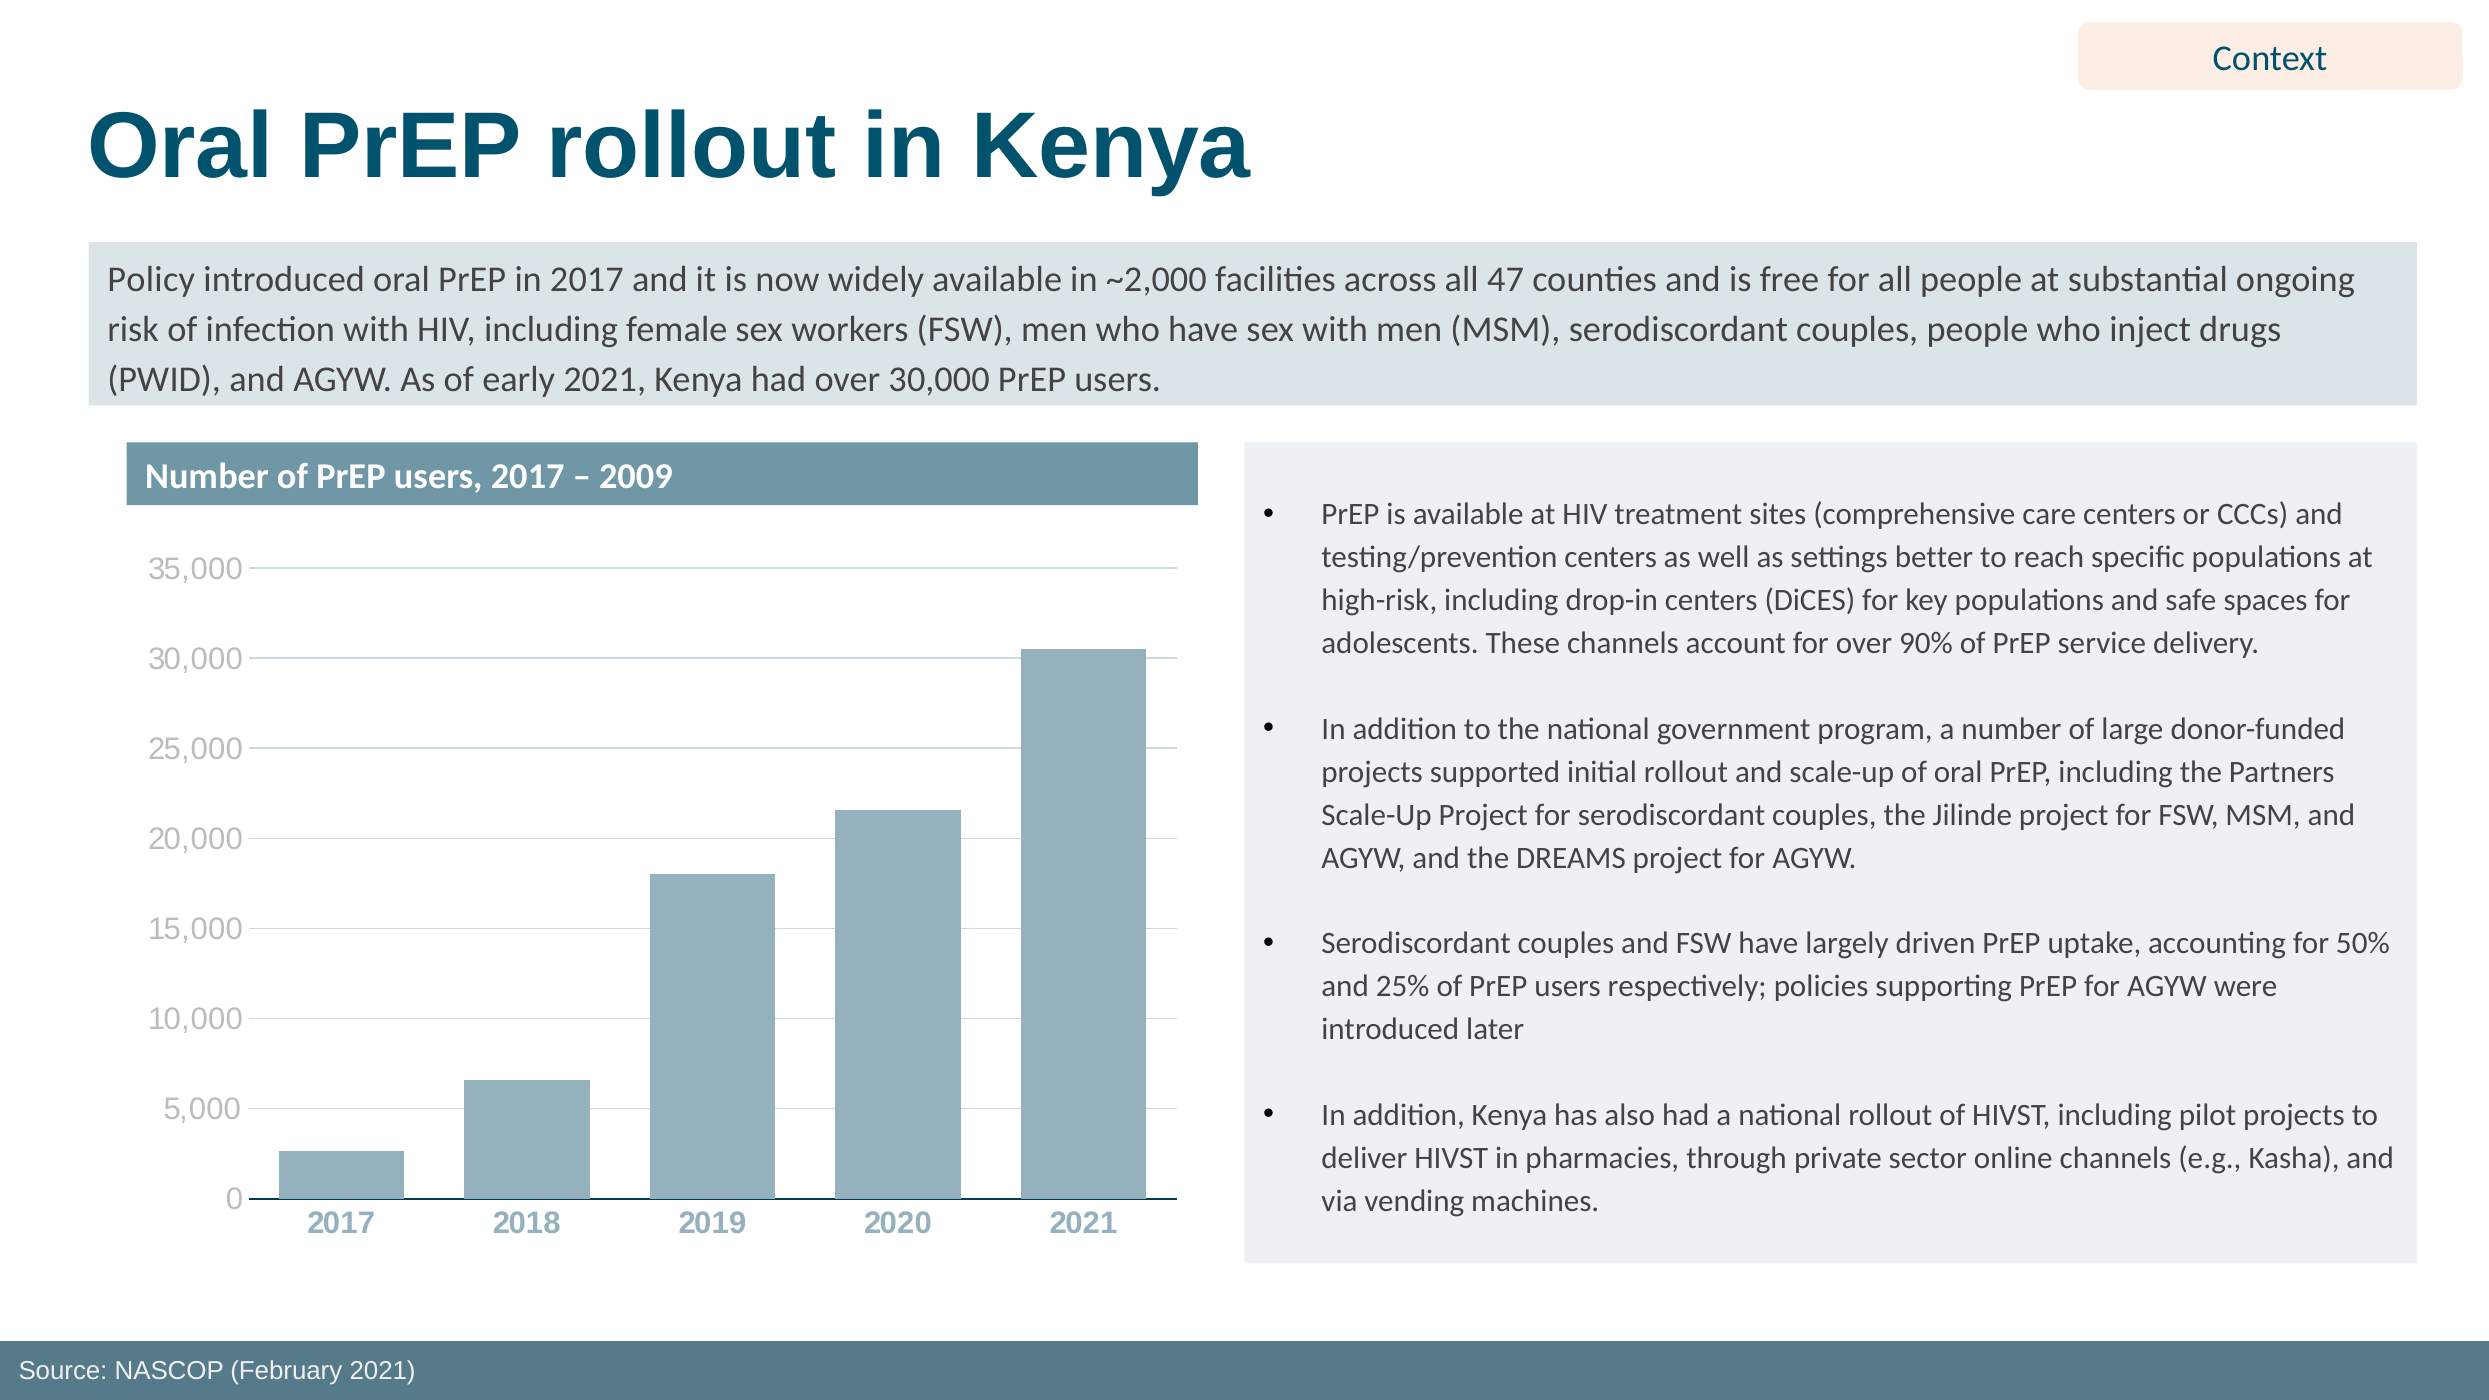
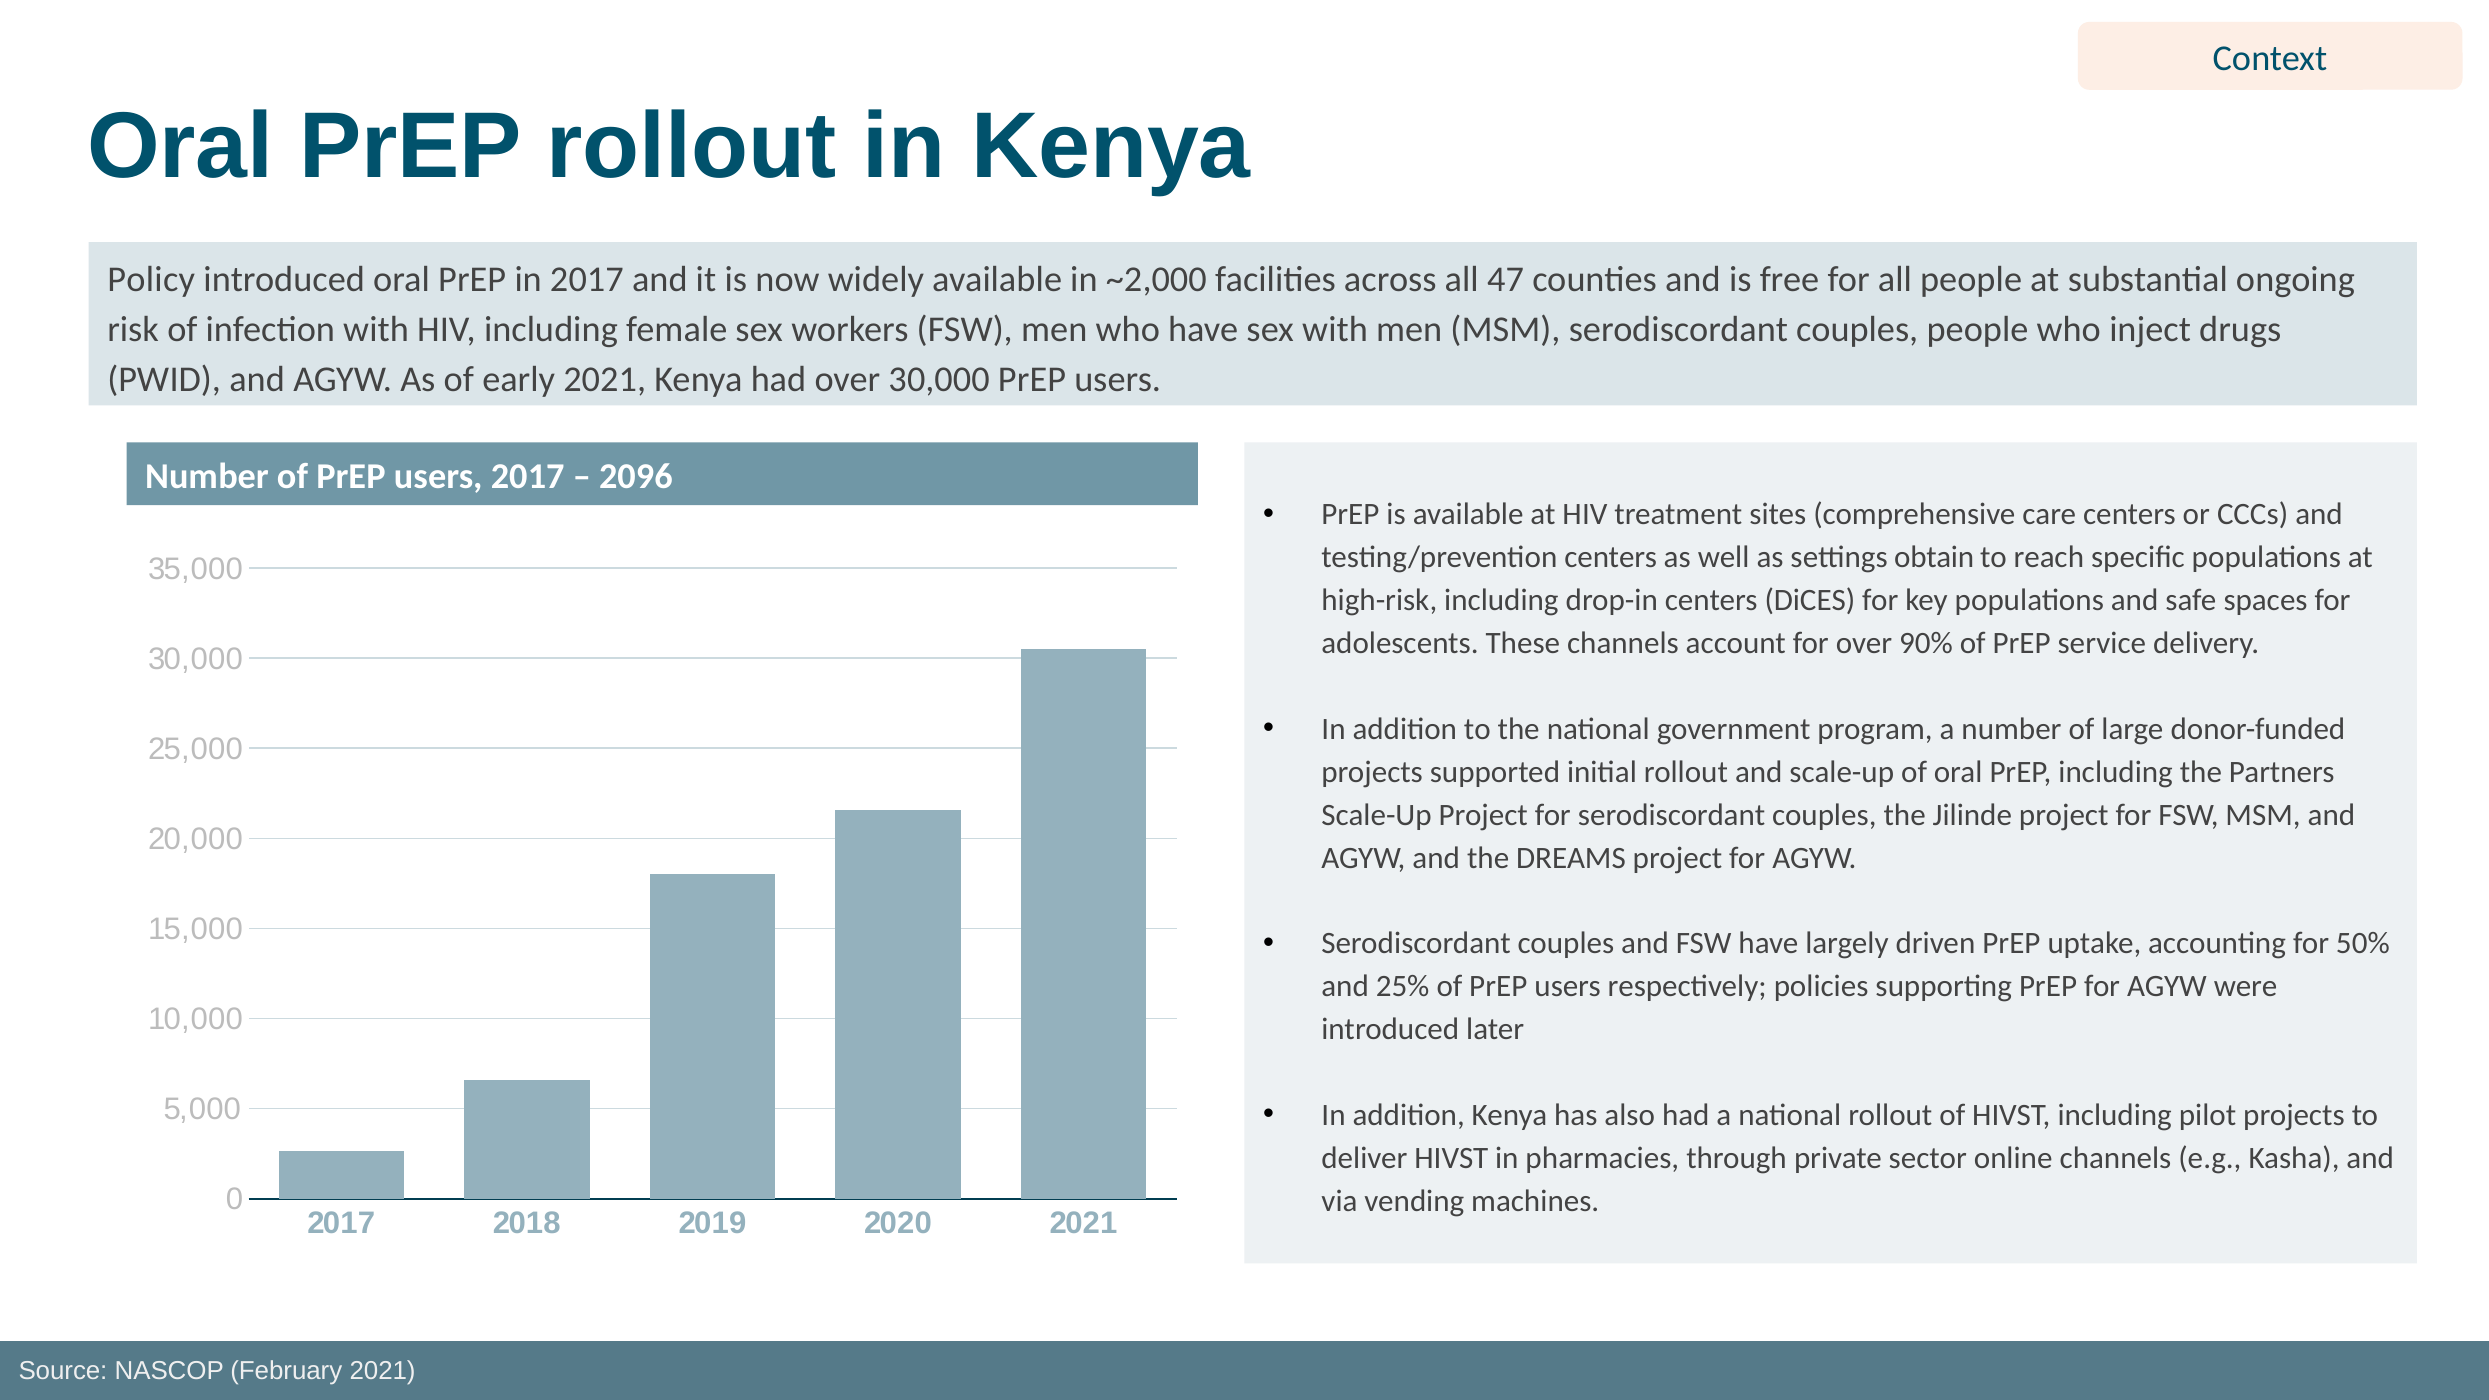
2009: 2009 -> 2096 (636, 476)
better: better -> obtain (1934, 557)
